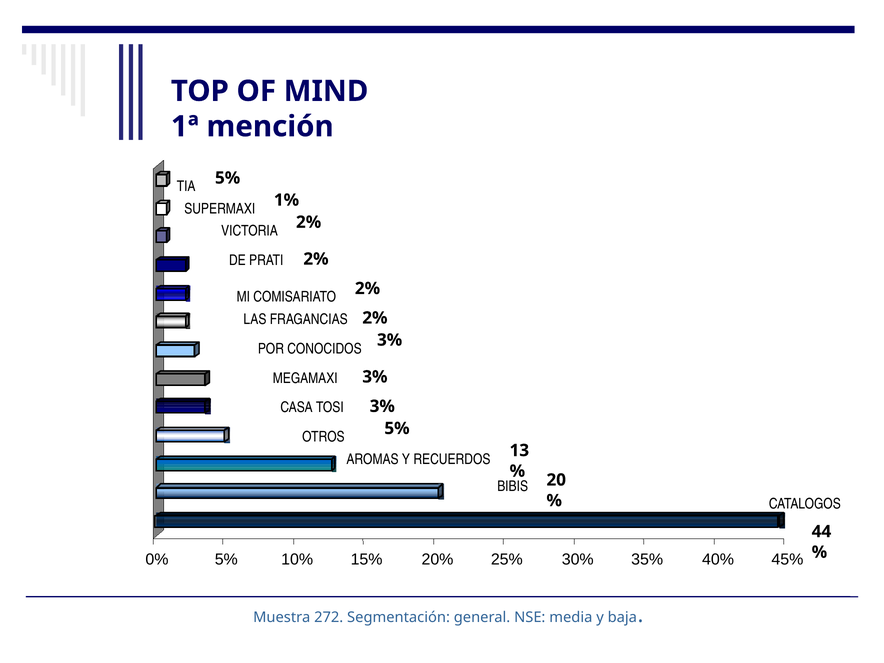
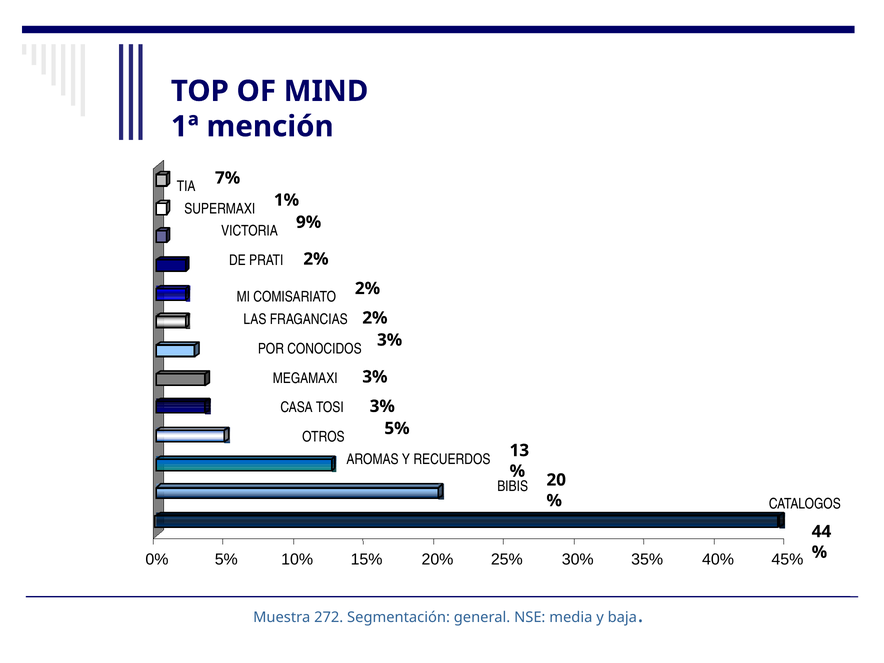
5%: 5% -> 7% (228, 178)
2%: 2% -> 9% (309, 222)
